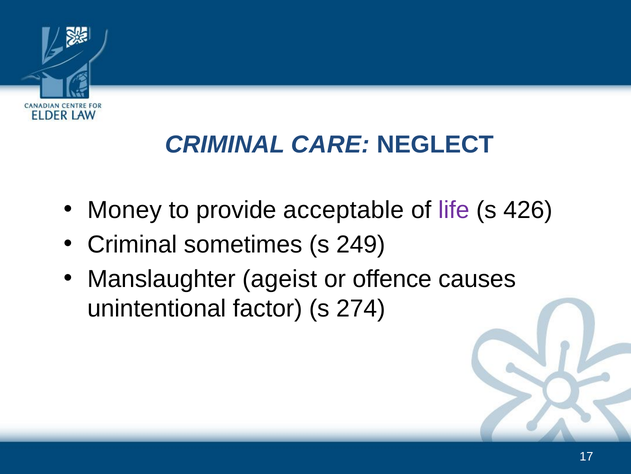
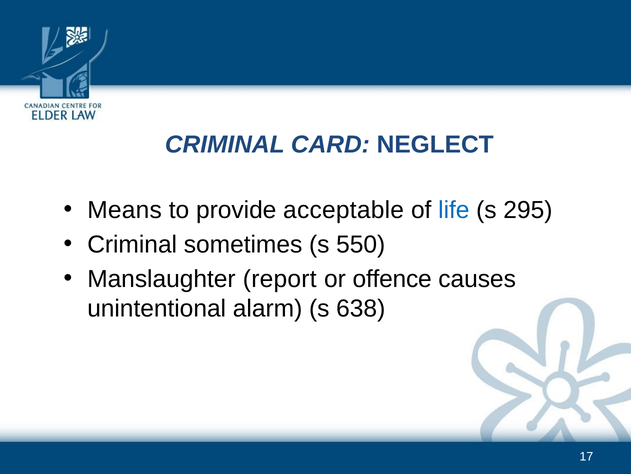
CARE: CARE -> CARD (330, 145)
Money: Money -> Means (125, 210)
life colour: purple -> blue (454, 210)
426: 426 -> 295 (528, 210)
249: 249 -> 550 (361, 244)
ageist: ageist -> report (280, 279)
factor: factor -> alarm (268, 308)
274: 274 -> 638 (361, 308)
